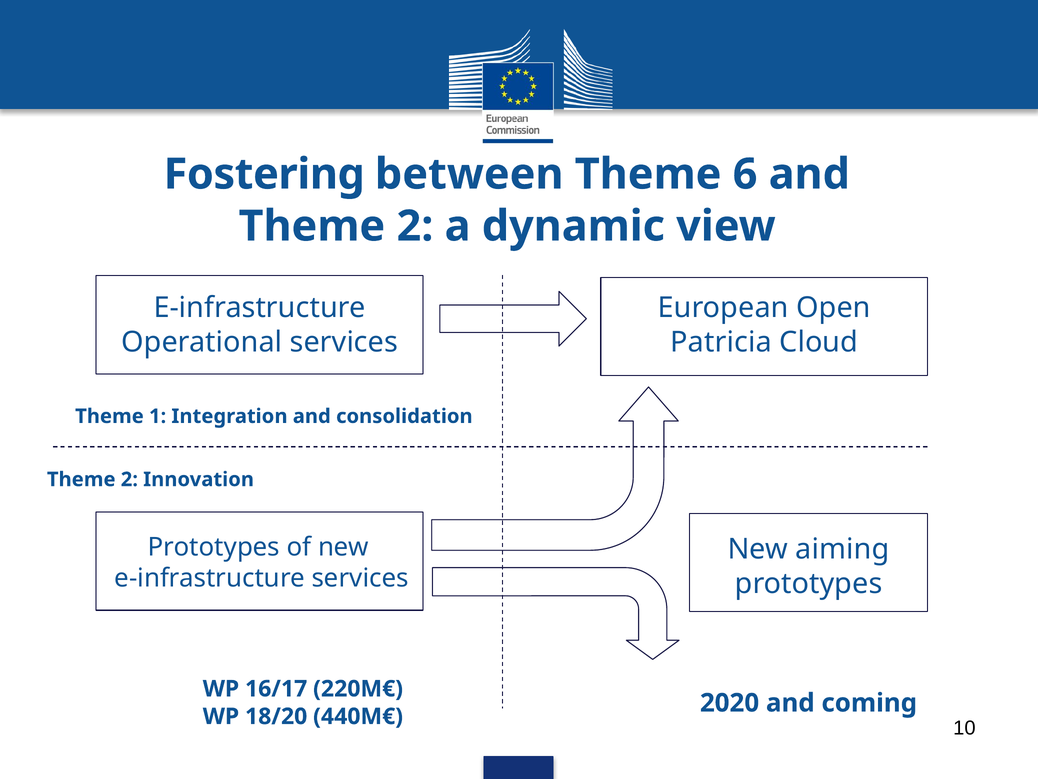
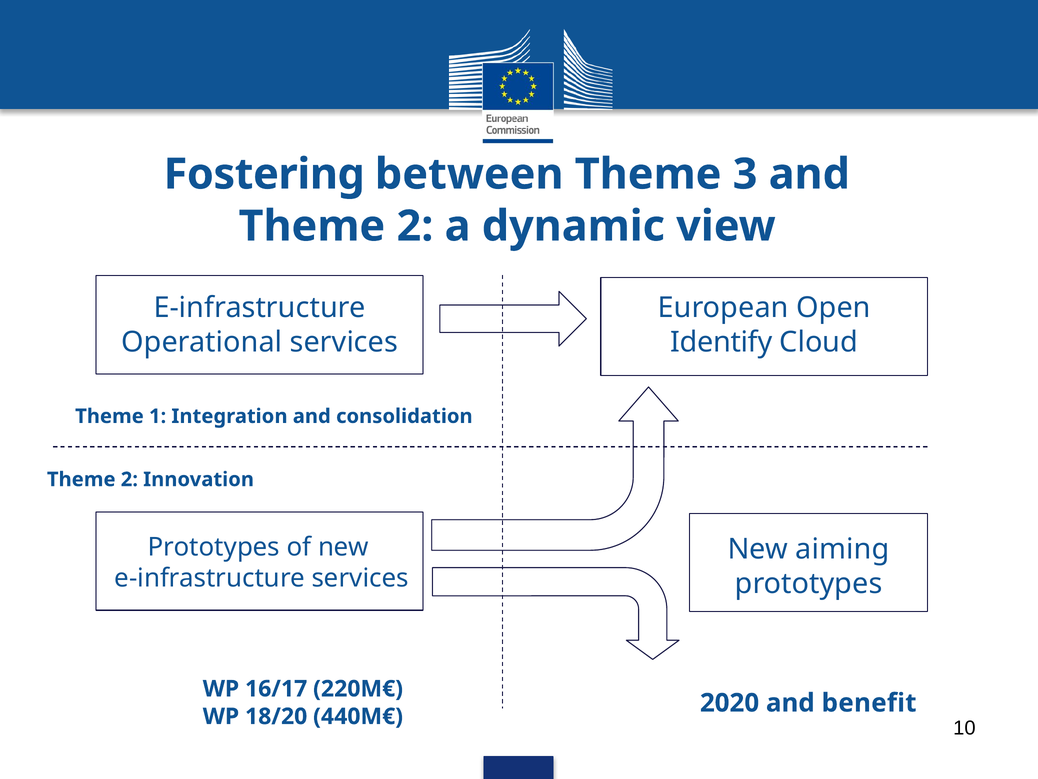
6: 6 -> 3 (745, 174)
Patricia: Patricia -> Identify (721, 342)
coming: coming -> benefit (869, 703)
